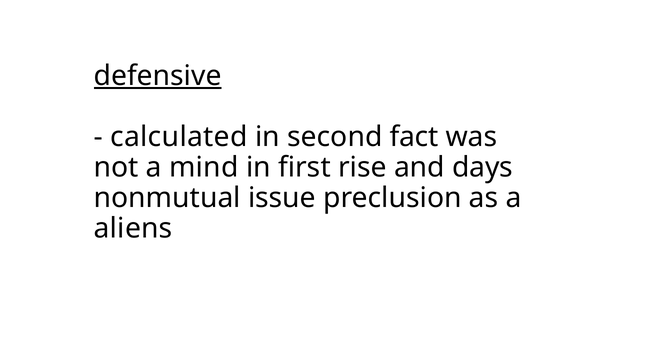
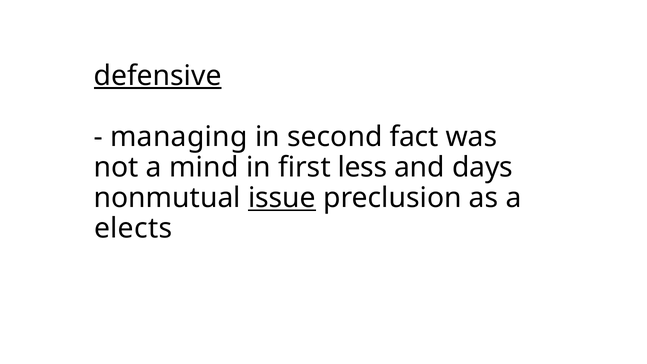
calculated: calculated -> managing (179, 137)
rise: rise -> less (363, 167)
issue underline: none -> present (282, 198)
aliens: aliens -> elects (133, 229)
